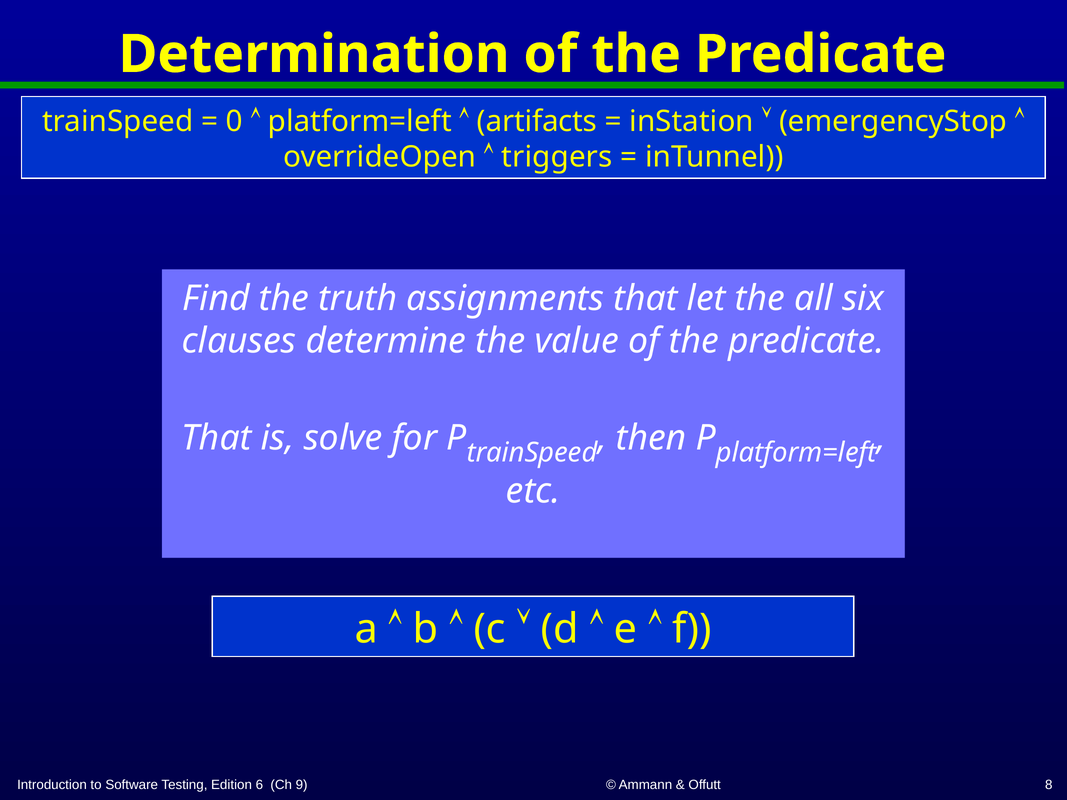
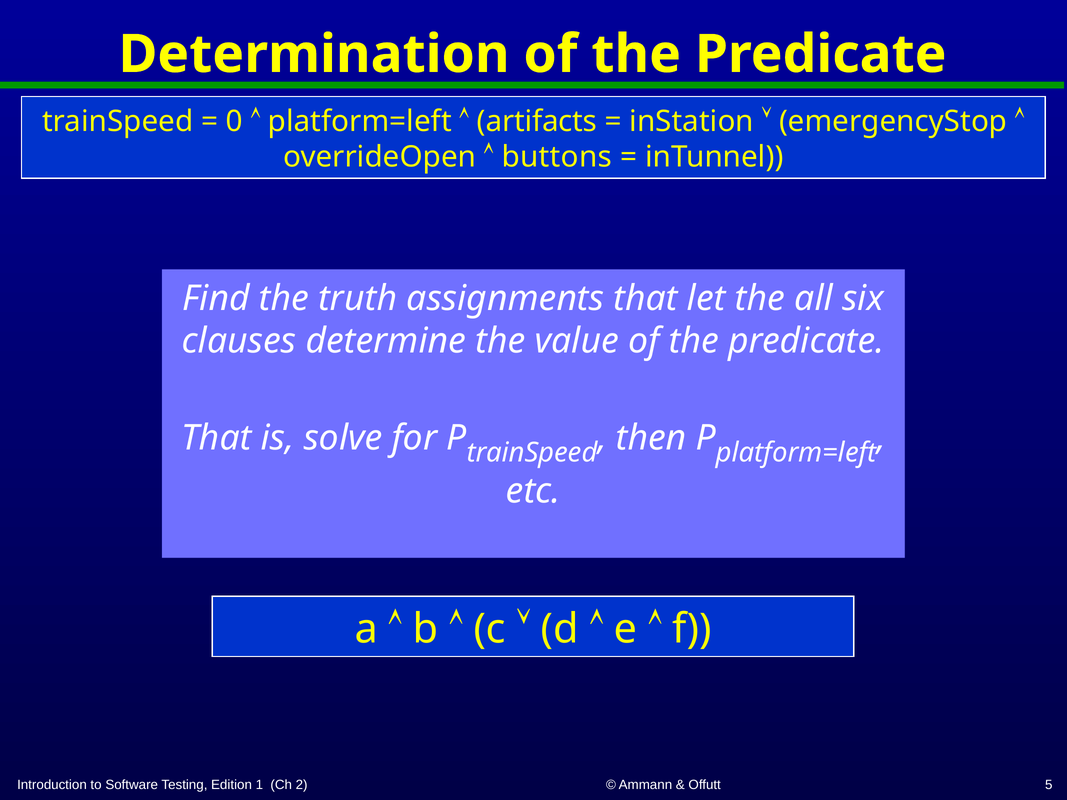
triggers: triggers -> buttons (557, 157)
6: 6 -> 1 (259, 785)
9: 9 -> 2 (302, 785)
8: 8 -> 5 (1049, 785)
